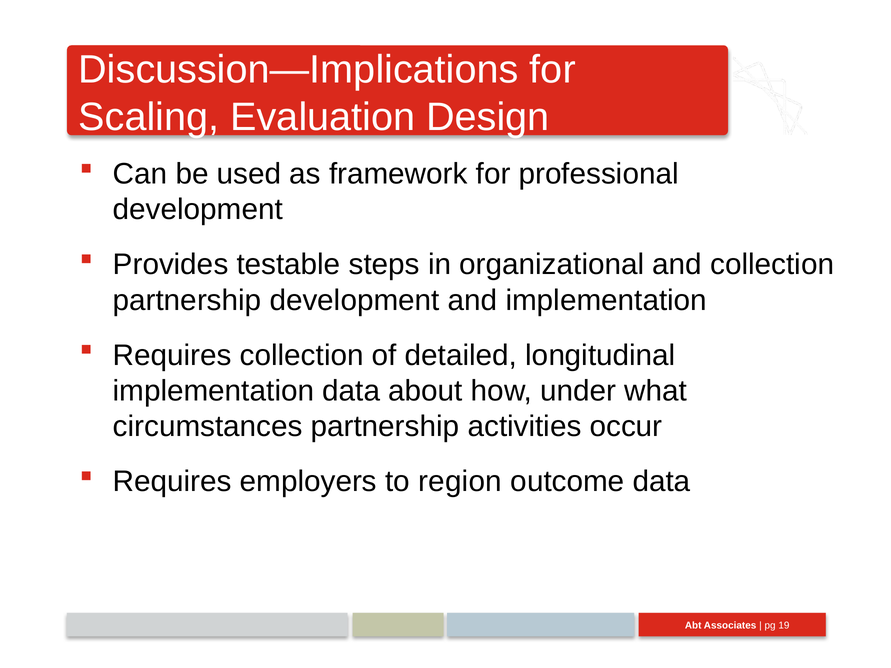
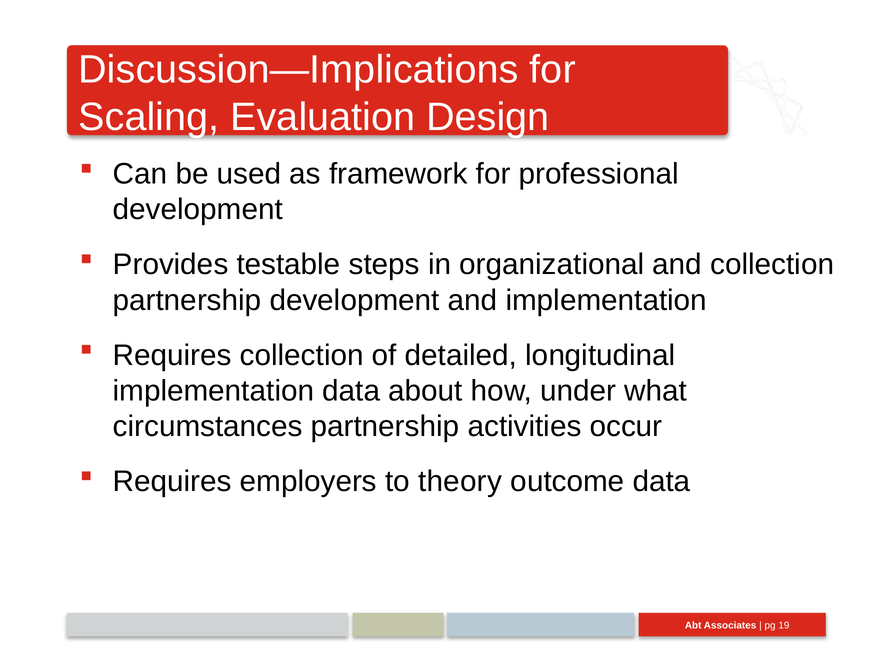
region: region -> theory (460, 482)
